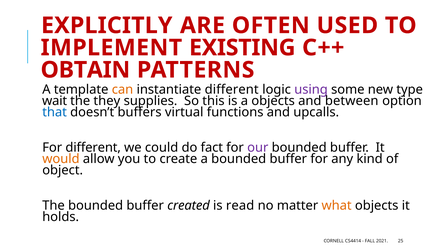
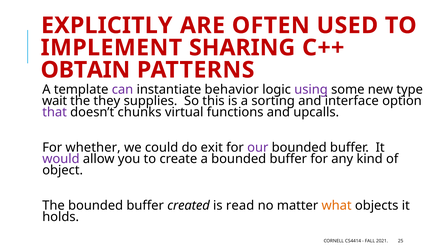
EXISTING: EXISTING -> SHARING (242, 48)
can colour: orange -> purple (123, 90)
instantiate different: different -> behavior (232, 90)
a objects: objects -> sorting (273, 101)
between: between -> interface (352, 101)
that colour: blue -> purple (55, 112)
buffers: buffers -> chunks (140, 112)
For different: different -> whether (93, 148)
fact: fact -> exit (212, 148)
would colour: orange -> purple (61, 159)
